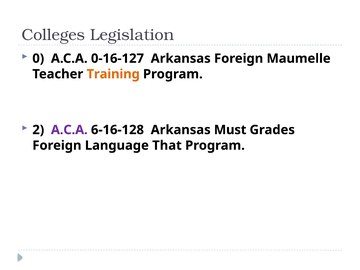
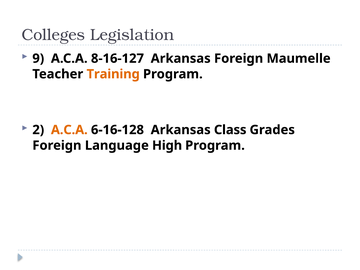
0: 0 -> 9 (38, 58)
0-16-127: 0-16-127 -> 8-16-127 (117, 58)
A.C.A colour: purple -> orange (69, 130)
Must: Must -> Class (230, 130)
That: That -> High (167, 145)
